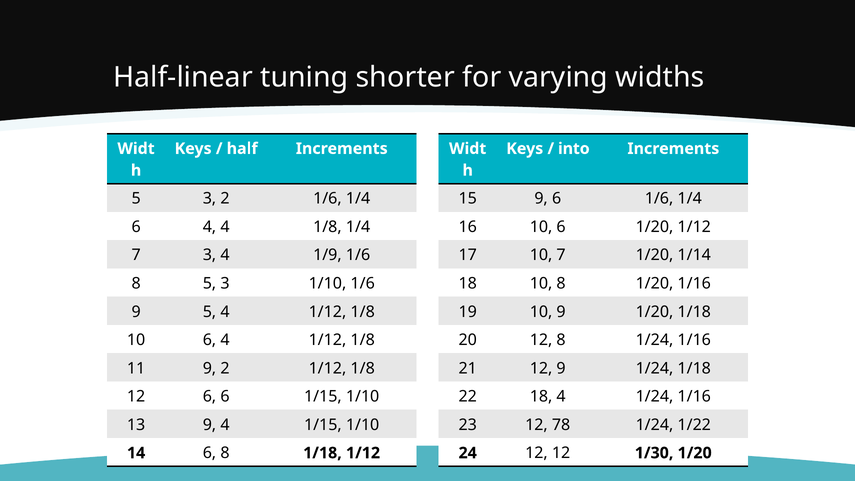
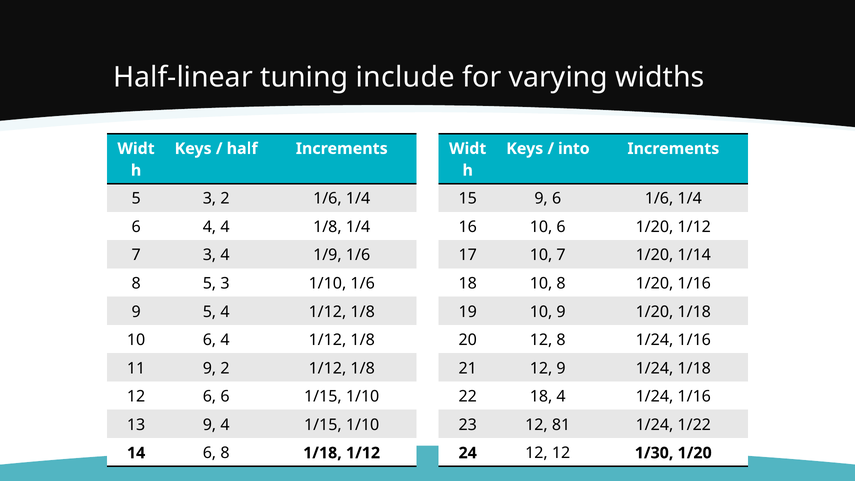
shorter: shorter -> include (405, 77)
78: 78 -> 81 (561, 425)
